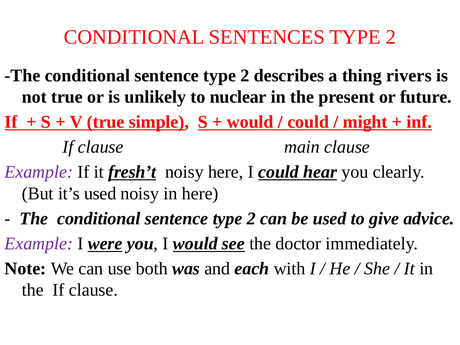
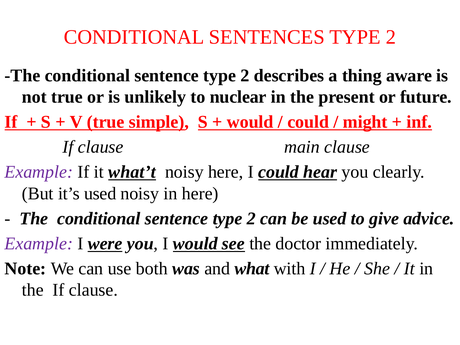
rivers: rivers -> aware (409, 76)
fresh’t: fresh’t -> what’t (132, 172)
each: each -> what (252, 269)
